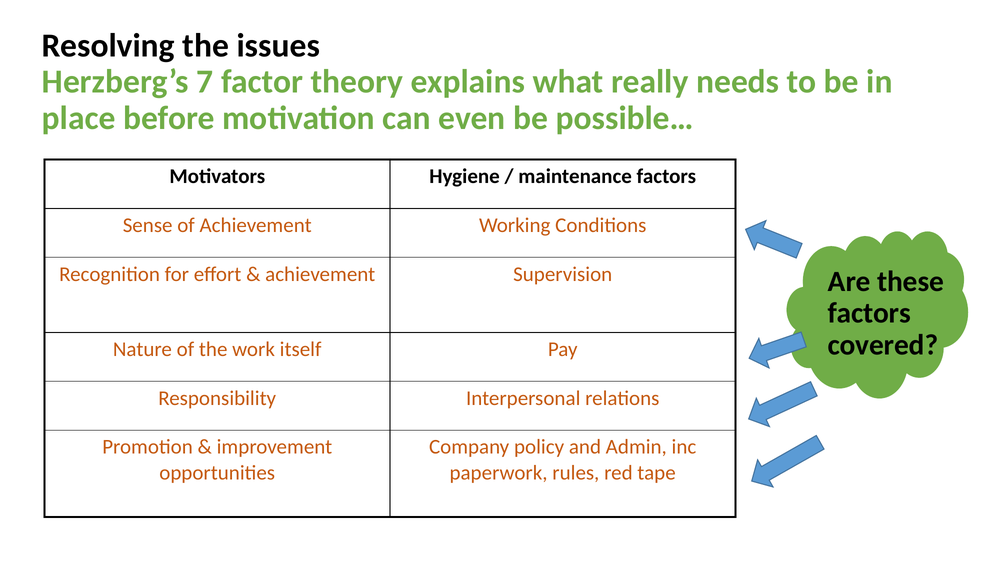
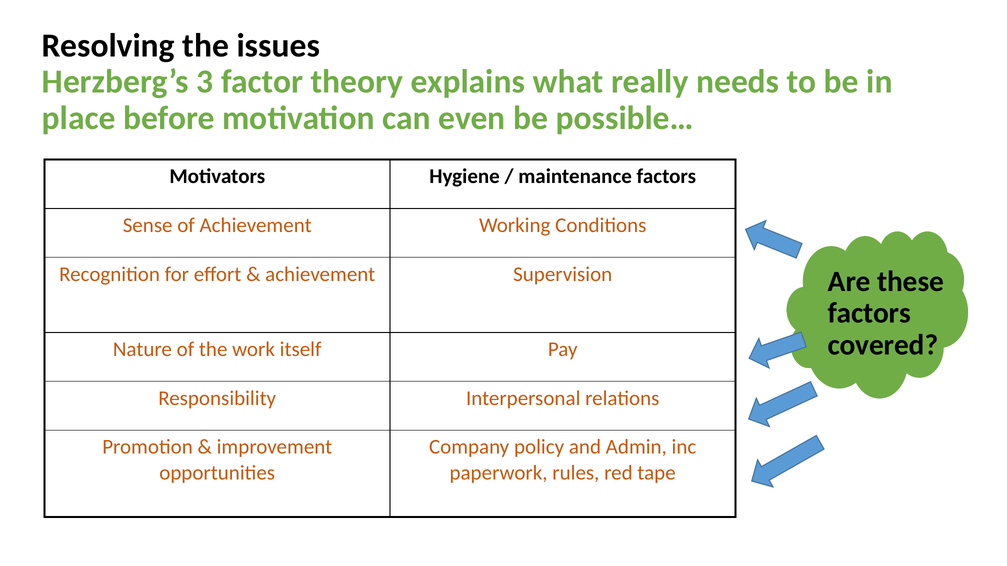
7: 7 -> 3 (205, 82)
